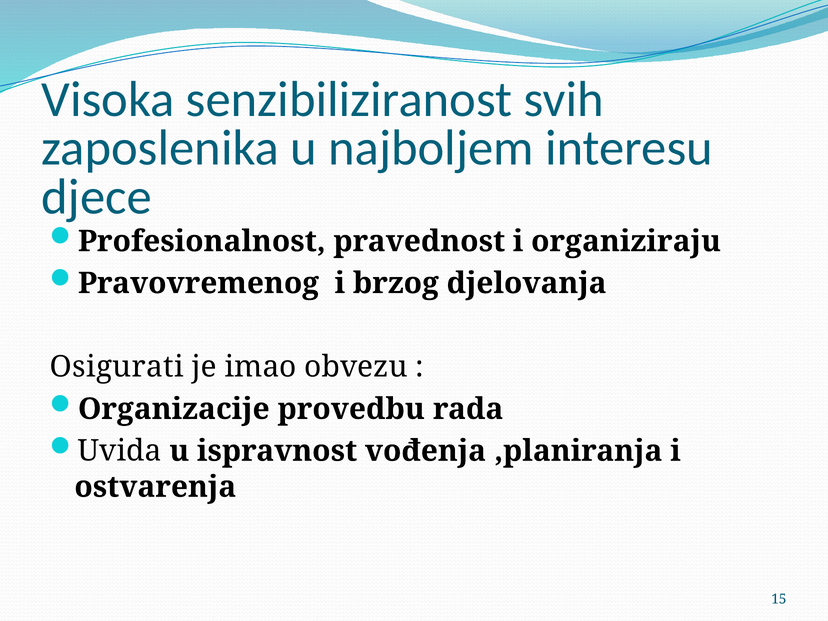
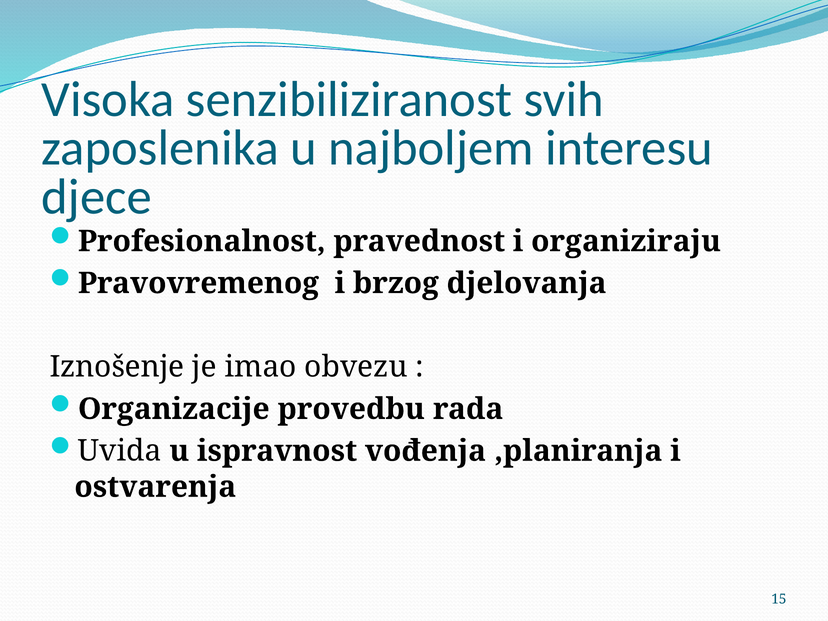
Osigurati: Osigurati -> Iznošenje (117, 367)
